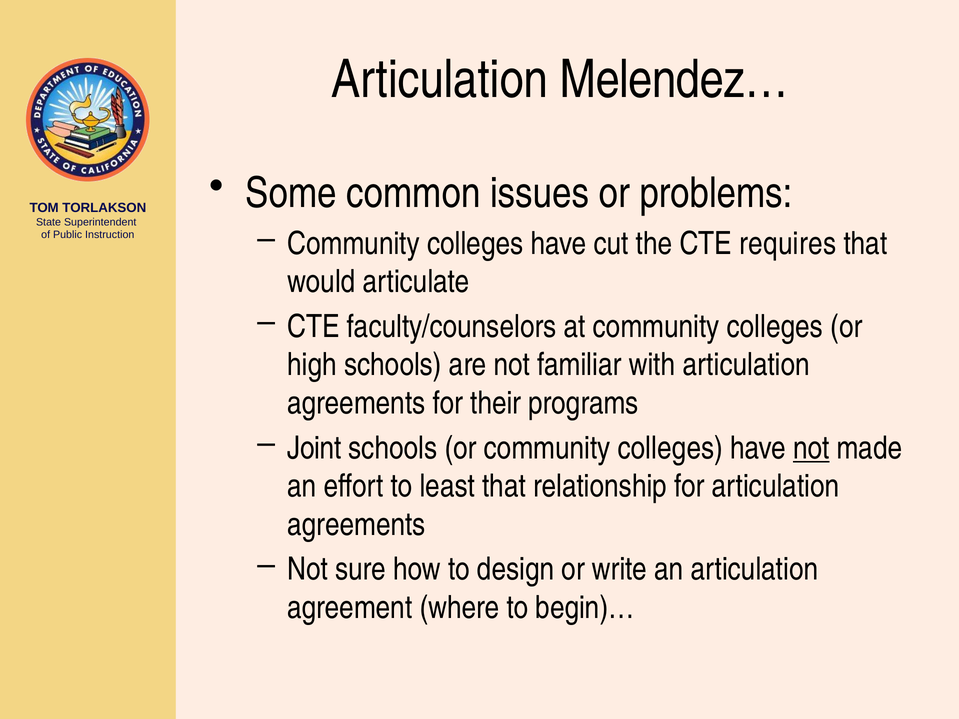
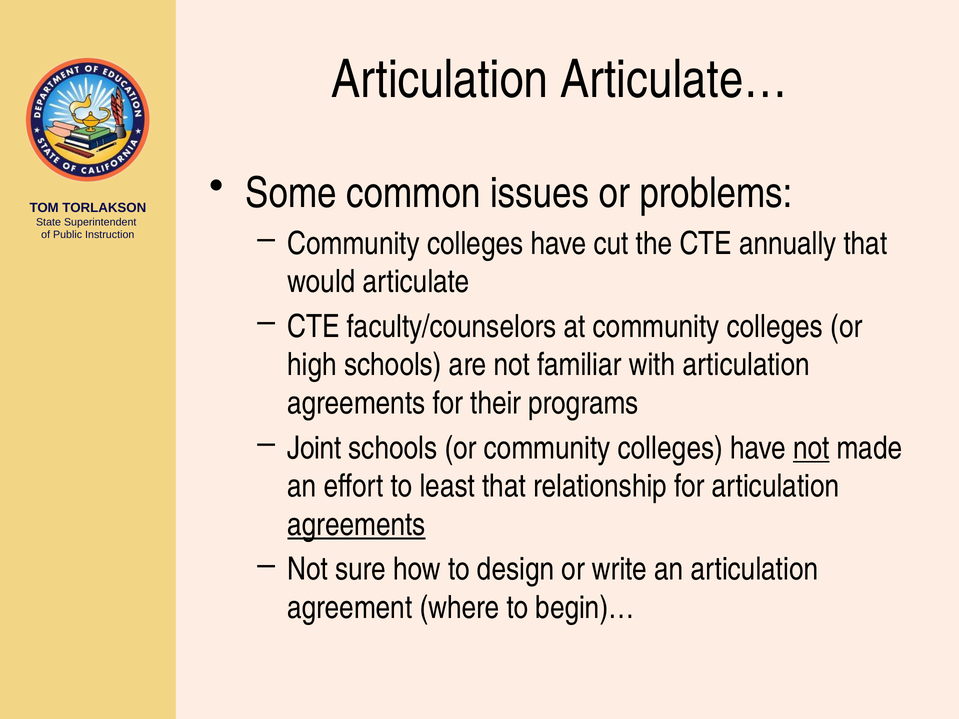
Melendez…: Melendez… -> Articulate… (674, 80)
requires: requires -> annually (788, 244)
agreements underline: none -> present (356, 525)
